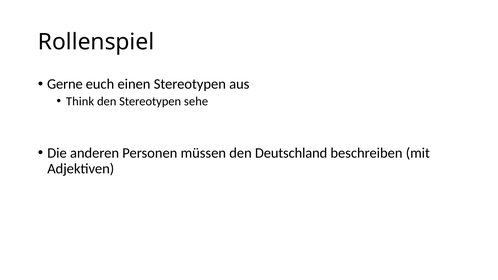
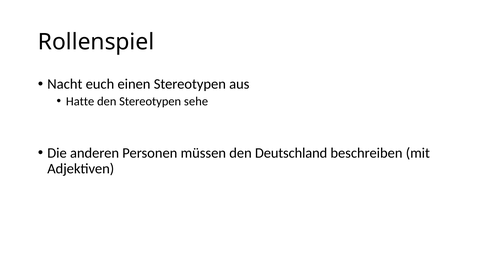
Gerne: Gerne -> Nacht (65, 84)
Think: Think -> Hatte (80, 101)
